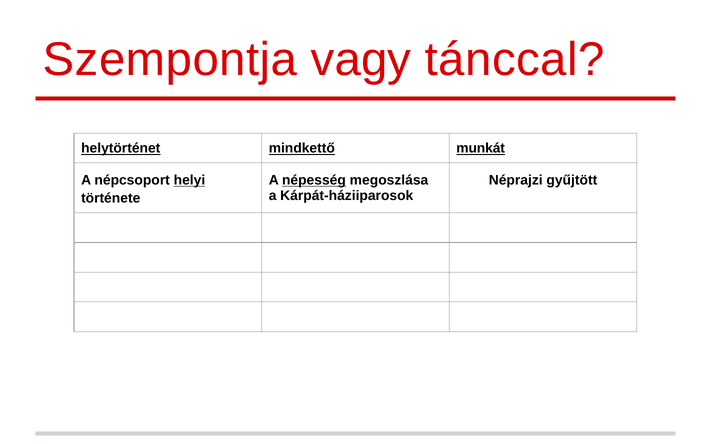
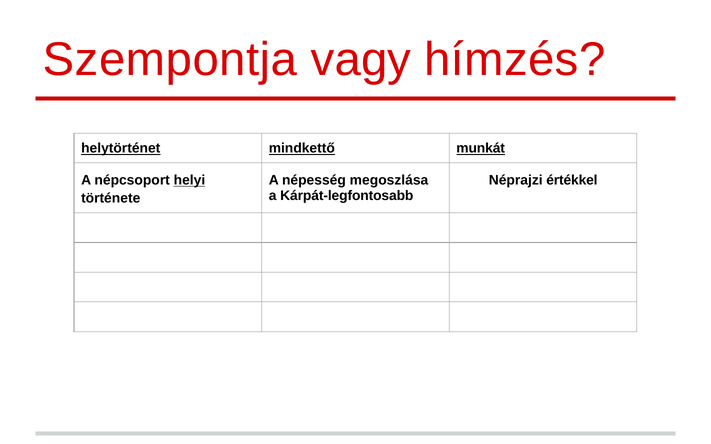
tánccal: tánccal -> hímzés (515, 60)
népesség underline: present -> none (314, 180)
gyűjtött: gyűjtött -> értékkel (572, 180)
Kárpát-háziiparosok: Kárpát-háziiparosok -> Kárpát-legfontosabb (347, 196)
